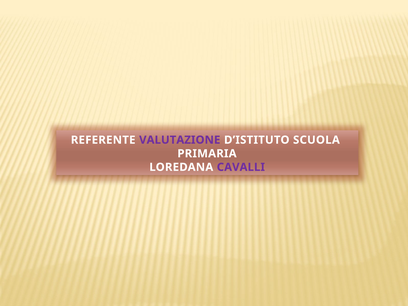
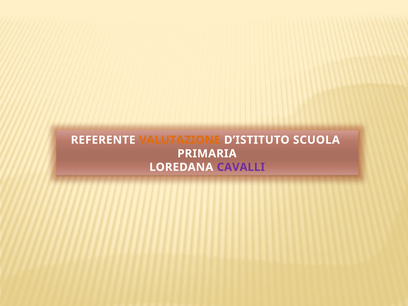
VALUTAZIONE colour: purple -> orange (180, 140)
